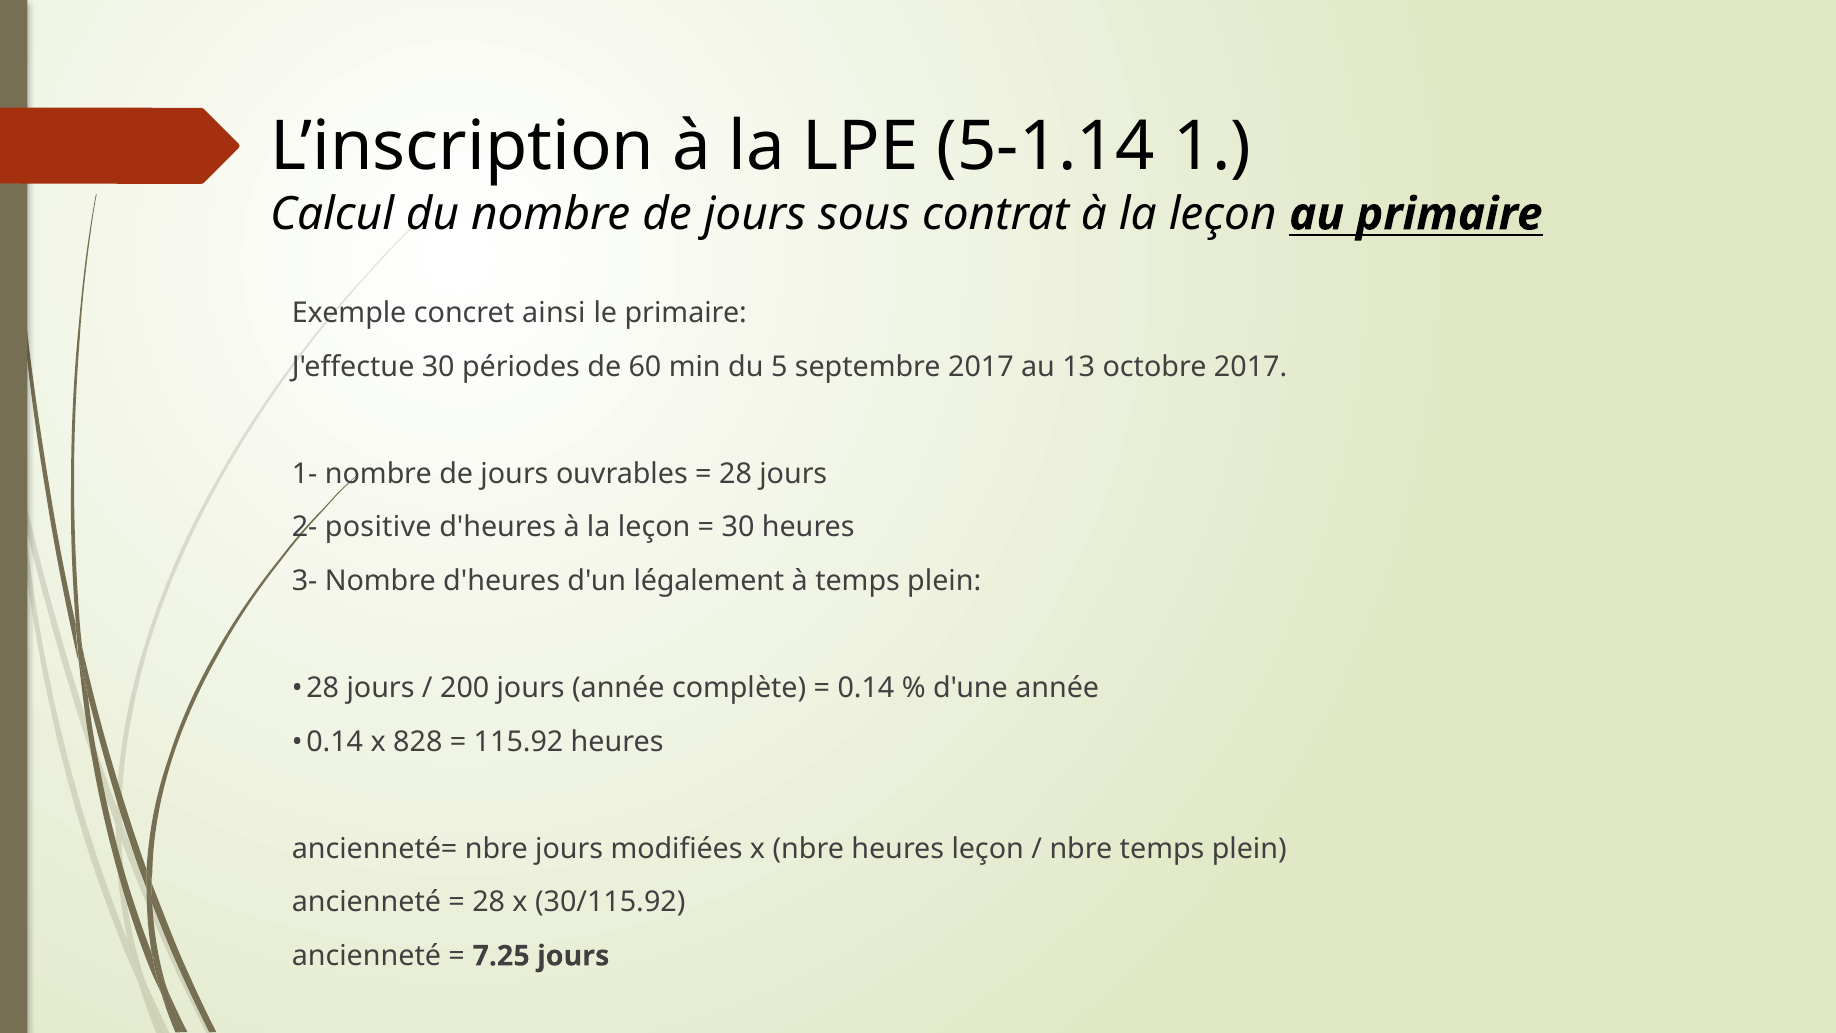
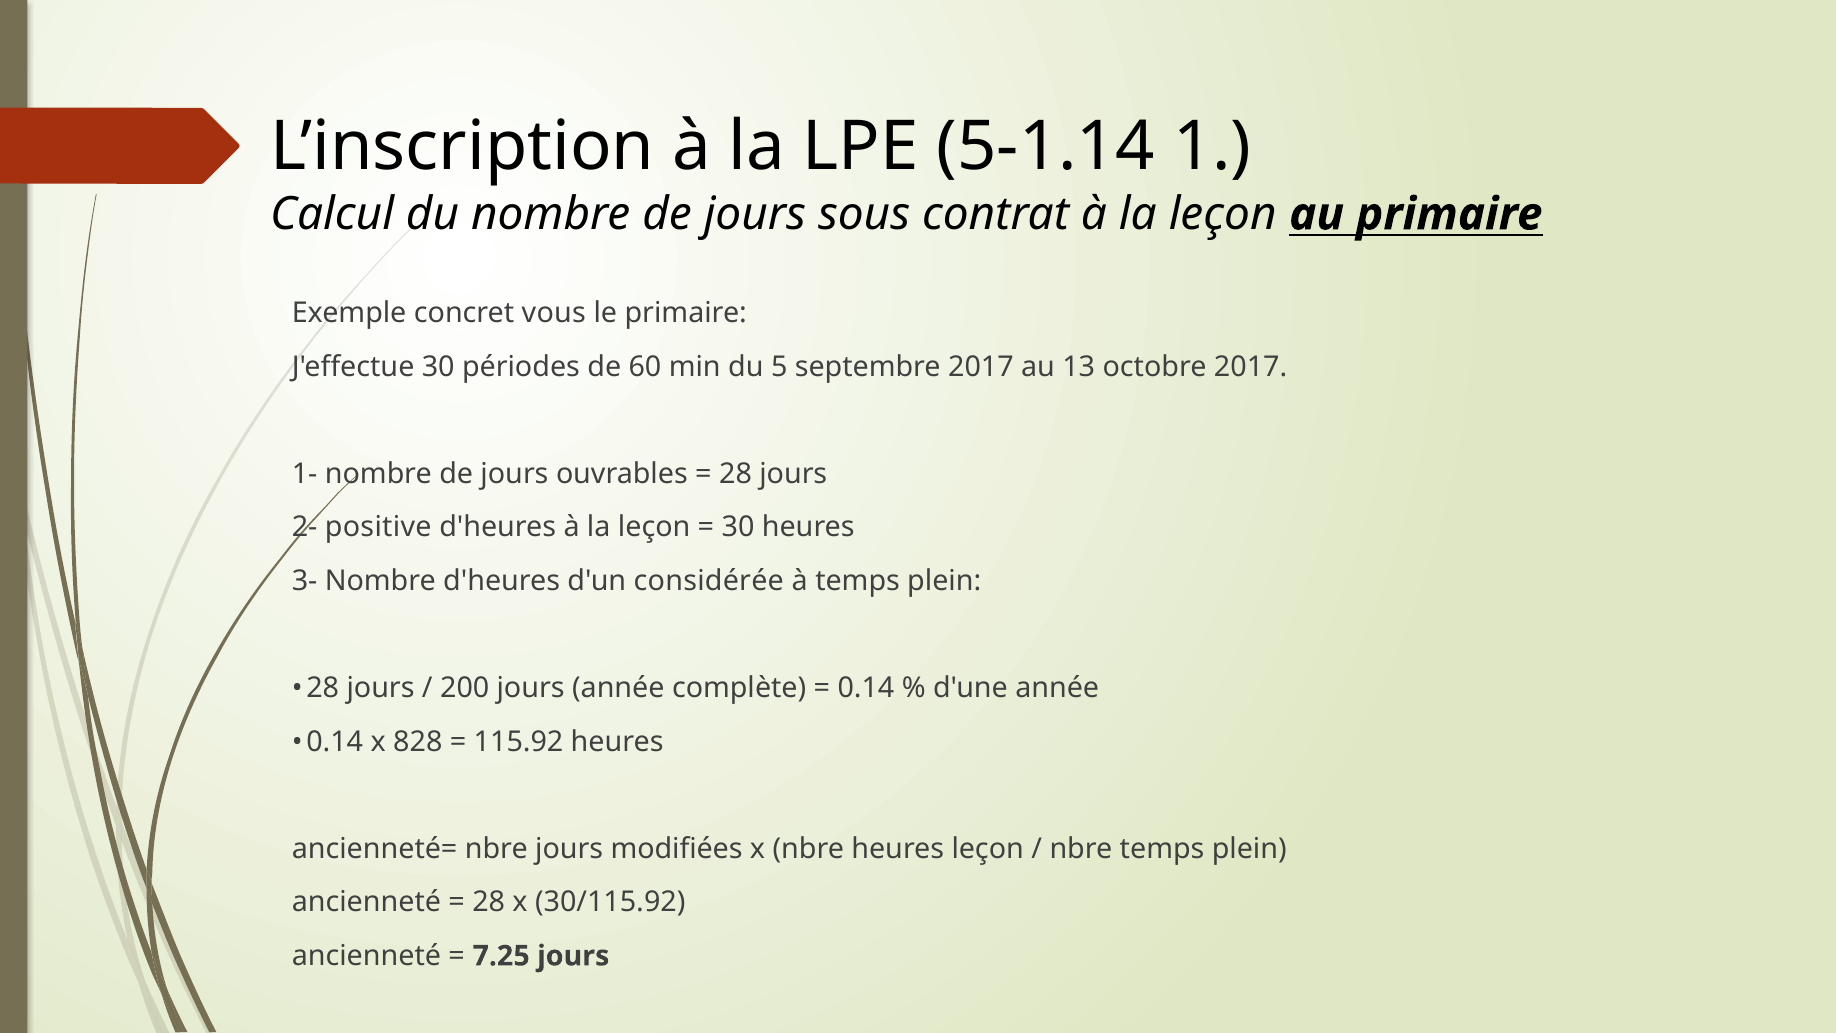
ainsi: ainsi -> vous (554, 313)
légalement: légalement -> considérée (709, 581)
